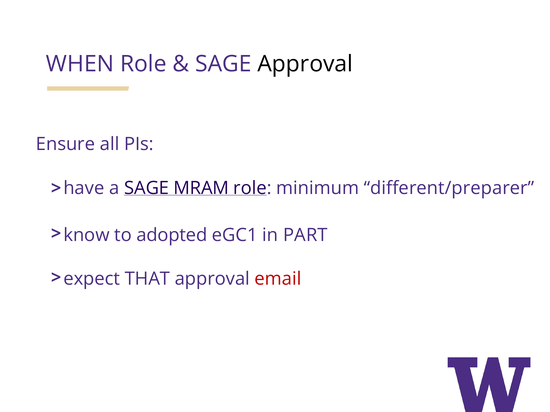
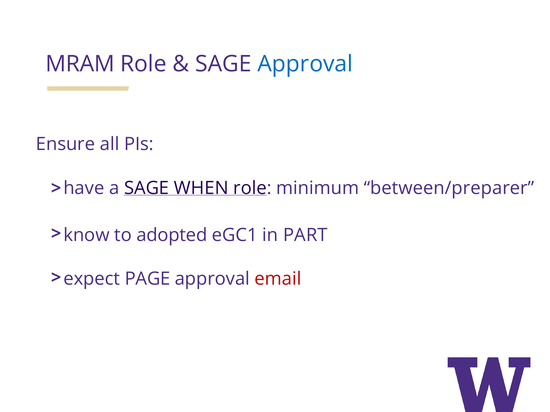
WHEN: WHEN -> MRAM (80, 64)
Approval colour: black -> blue (305, 64)
MRAM: MRAM -> WHEN (201, 188)
different/preparer: different/preparer -> between/preparer (449, 188)
THAT: THAT -> PAGE (148, 279)
